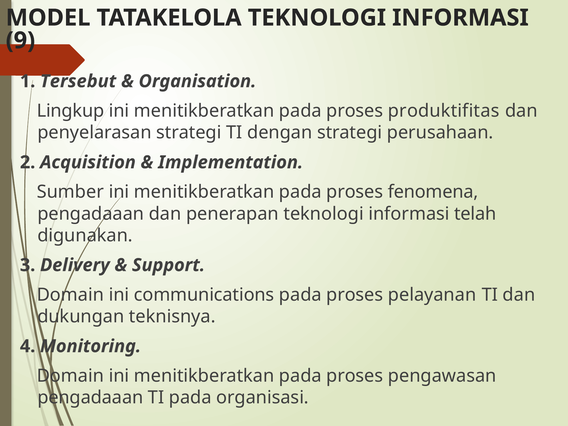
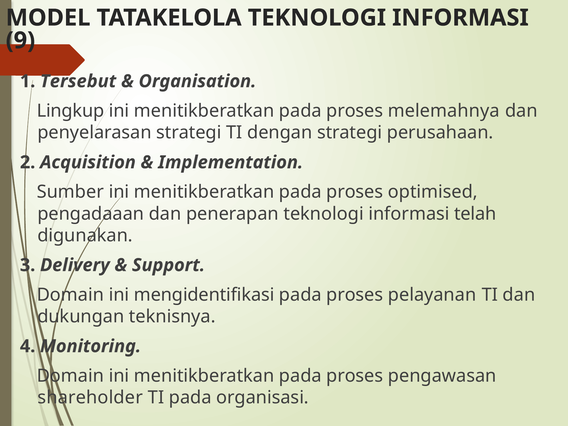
produktifitas: produktifitas -> melemahnya (444, 111)
fenomena: fenomena -> optimised (433, 192)
communications: communications -> mengidentifikasi (204, 295)
pengadaaan: pengadaaan -> shareholder (90, 398)
